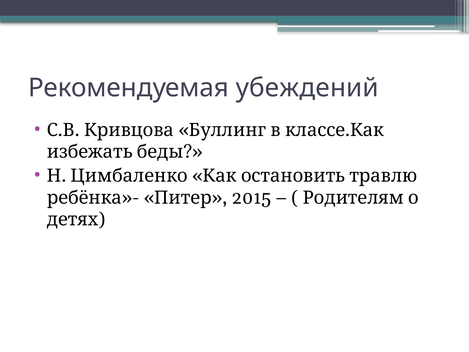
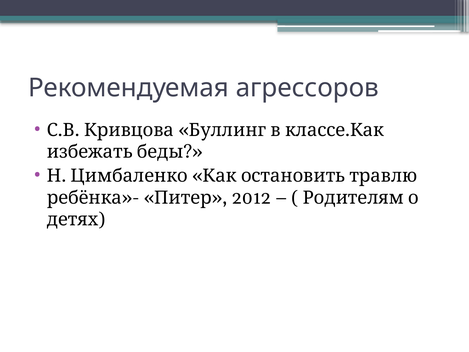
убеждений: убеждений -> агрессоров (307, 88)
2015: 2015 -> 2012 (251, 198)
